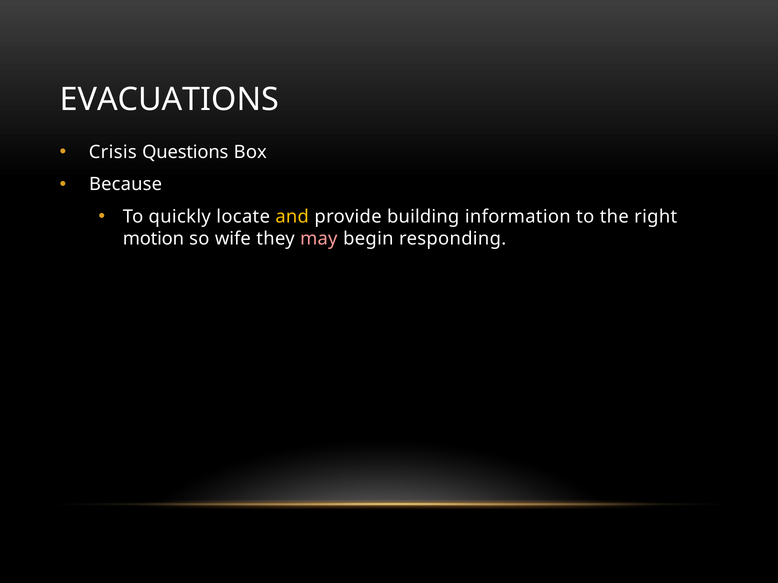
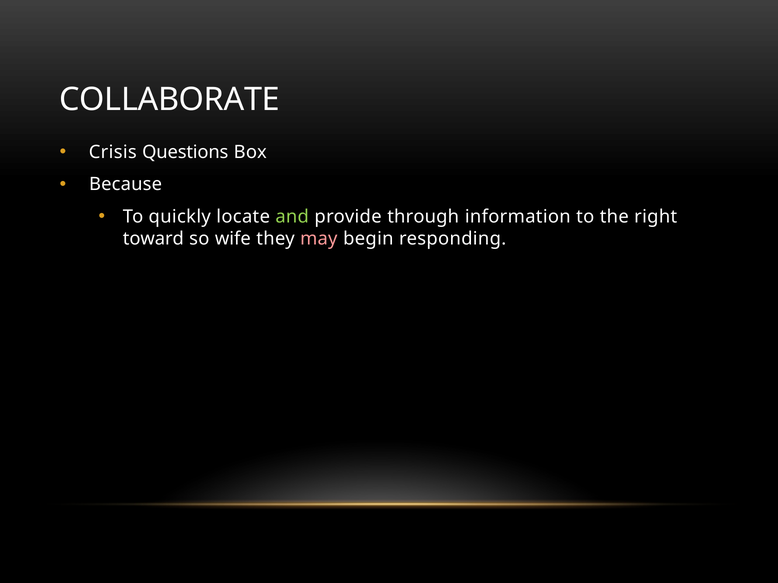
EVACUATIONS: EVACUATIONS -> COLLABORATE (169, 100)
and colour: yellow -> light green (292, 217)
building: building -> through (423, 217)
motion: motion -> toward (153, 239)
